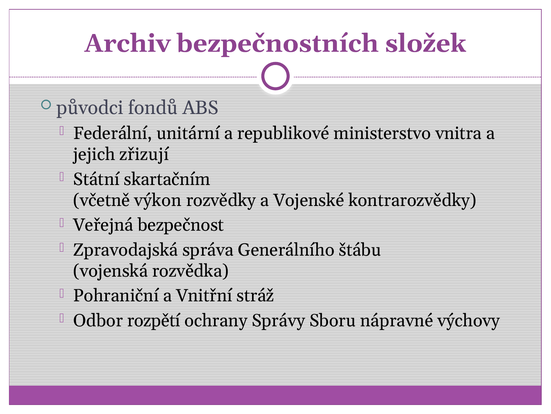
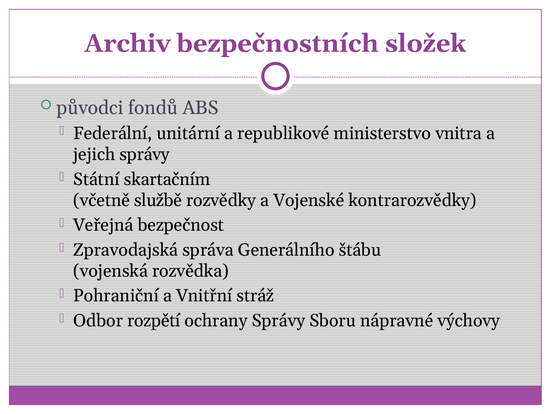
jejich zřizují: zřizují -> správy (144, 154)
výkon: výkon -> službě (158, 200)
